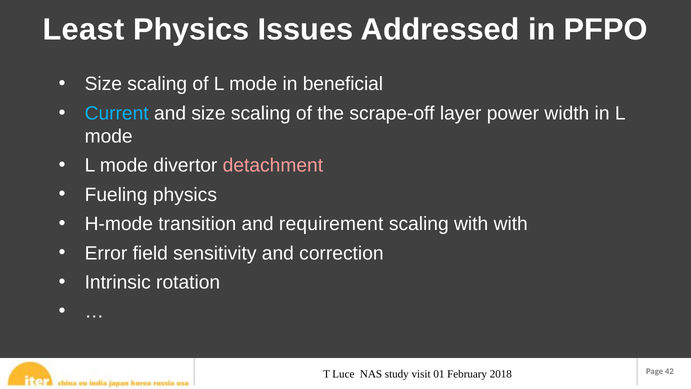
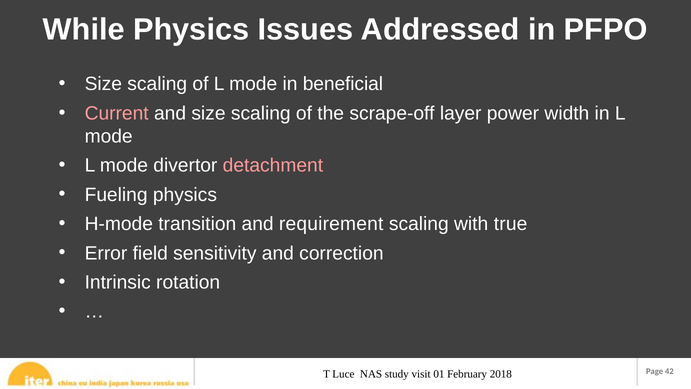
Least: Least -> While (84, 29)
Current colour: light blue -> pink (117, 113)
with with: with -> true (511, 224)
